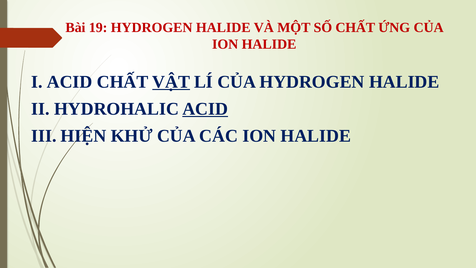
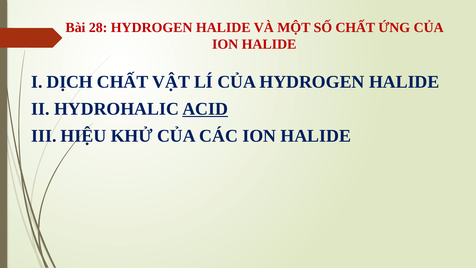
19: 19 -> 28 (98, 28)
I ACID: ACID -> DỊCH (70, 82)
VẬT underline: present -> none (171, 82)
HIỆN: HIỆN -> HIỆU (83, 136)
